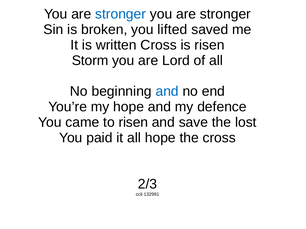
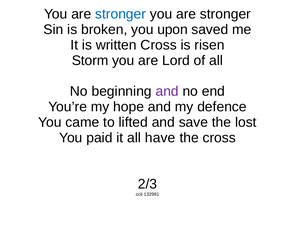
lifted: lifted -> upon (173, 30)
and colour: blue -> purple (167, 92)
to risen: risen -> lifted (133, 123)
all hope: hope -> have (160, 138)
